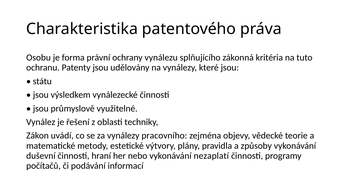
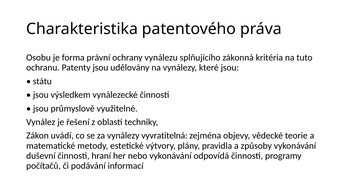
pracovního: pracovního -> vyvratitelná (164, 136)
nezaplatí: nezaplatí -> odpovídá (211, 156)
